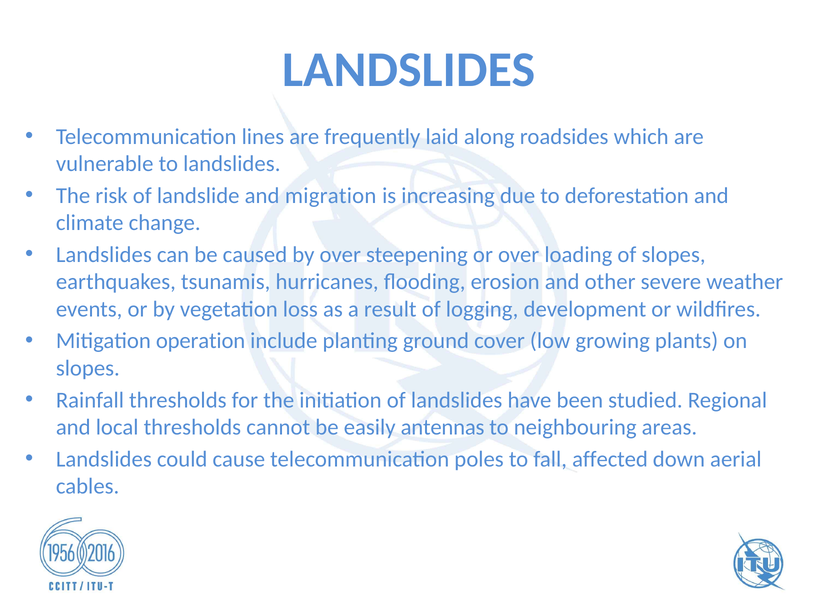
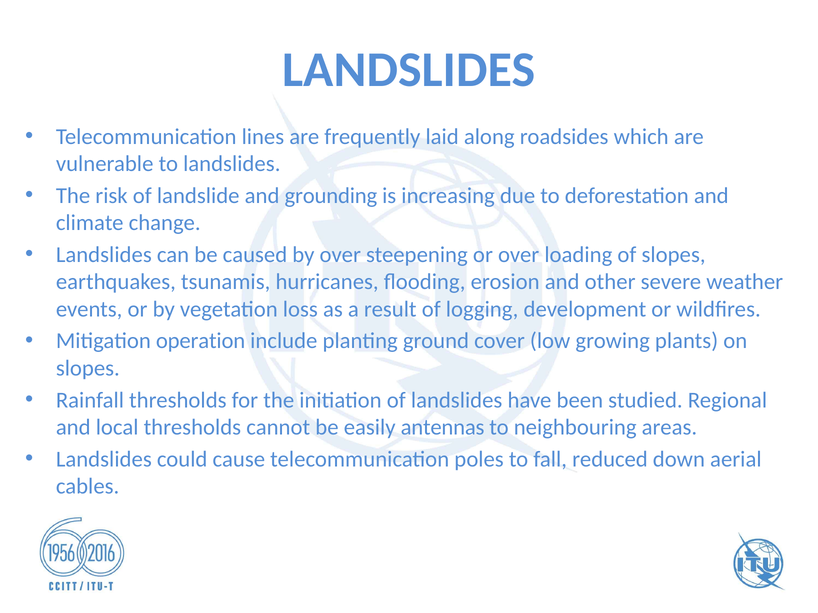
migration: migration -> grounding (331, 196)
affected: affected -> reduced (610, 459)
